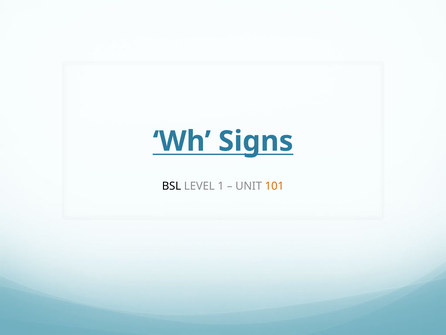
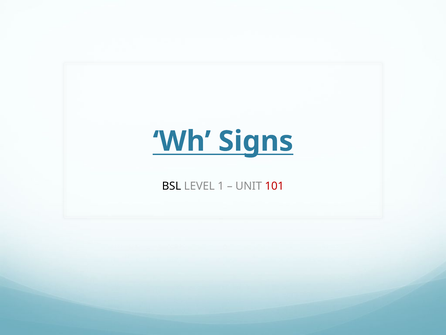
101 colour: orange -> red (274, 186)
